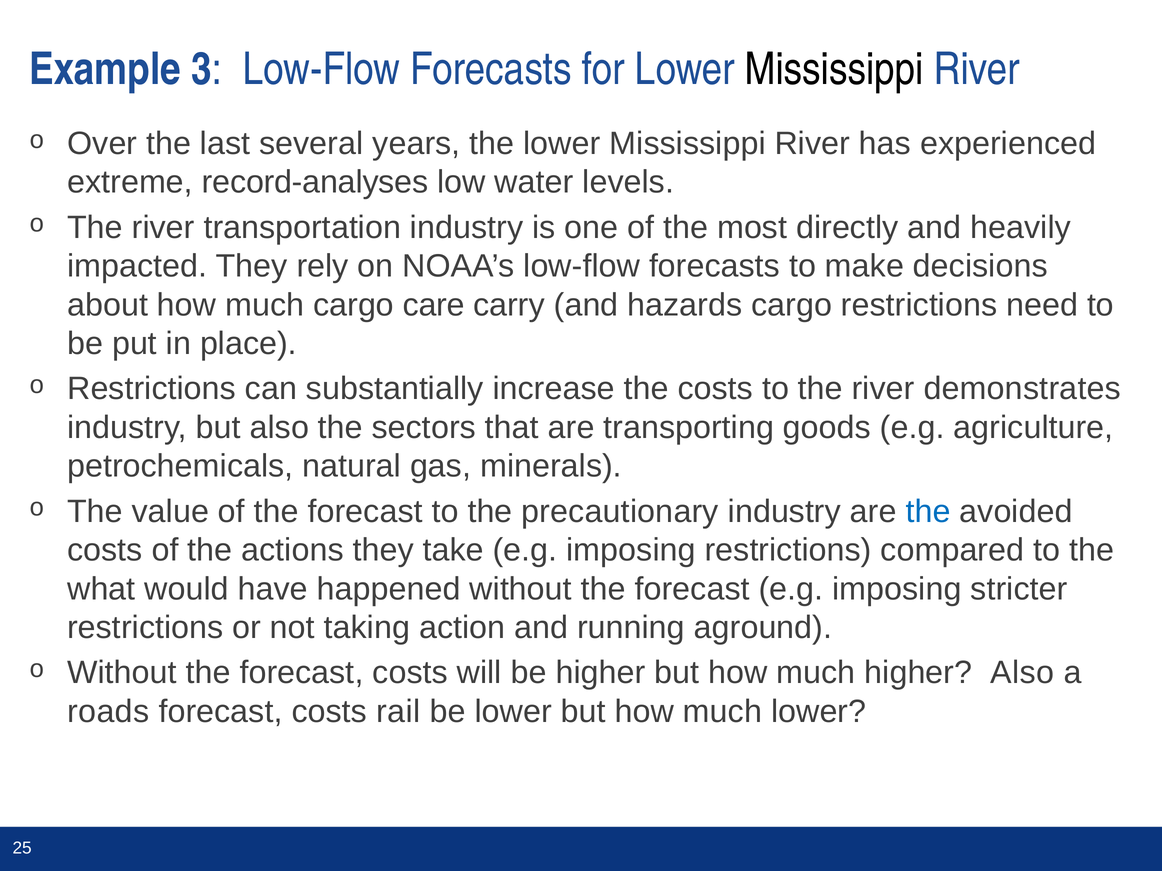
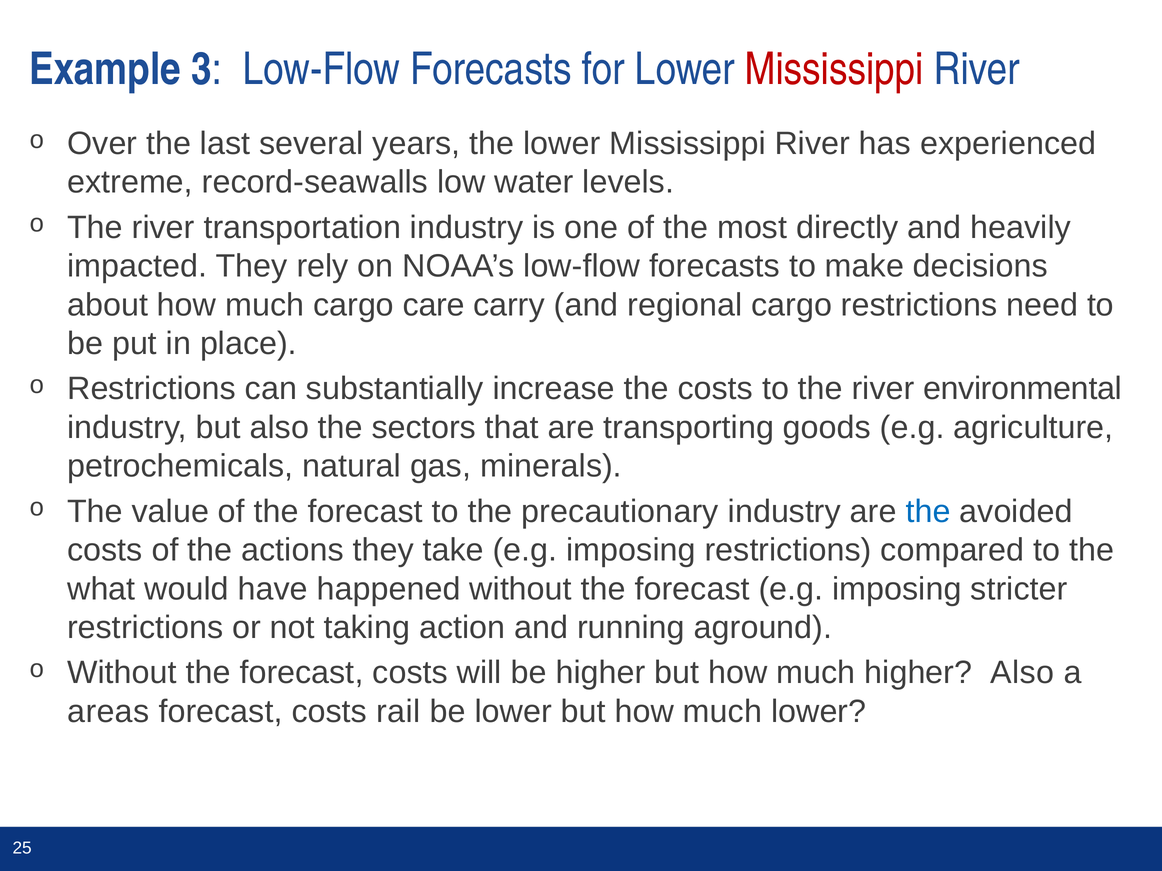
Mississippi colour: black -> red (834, 69)
record-analyses: record-analyses -> record-seawalls (315, 182)
hazards: hazards -> regional (685, 305)
demonstrates: demonstrates -> environmental (1022, 389)
roads: roads -> areas (108, 712)
